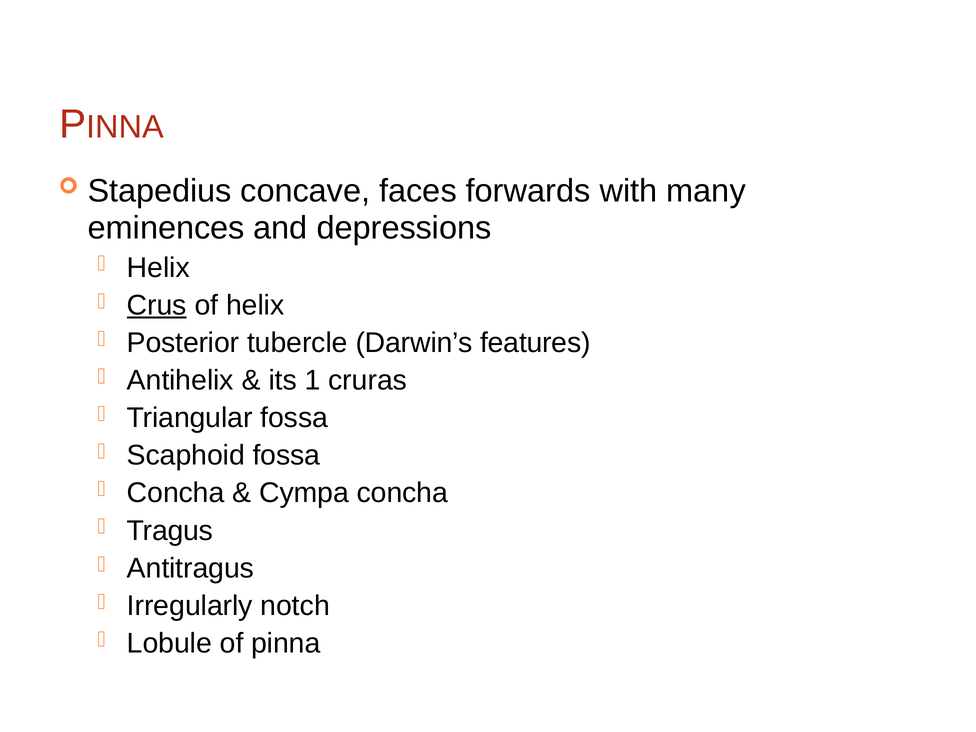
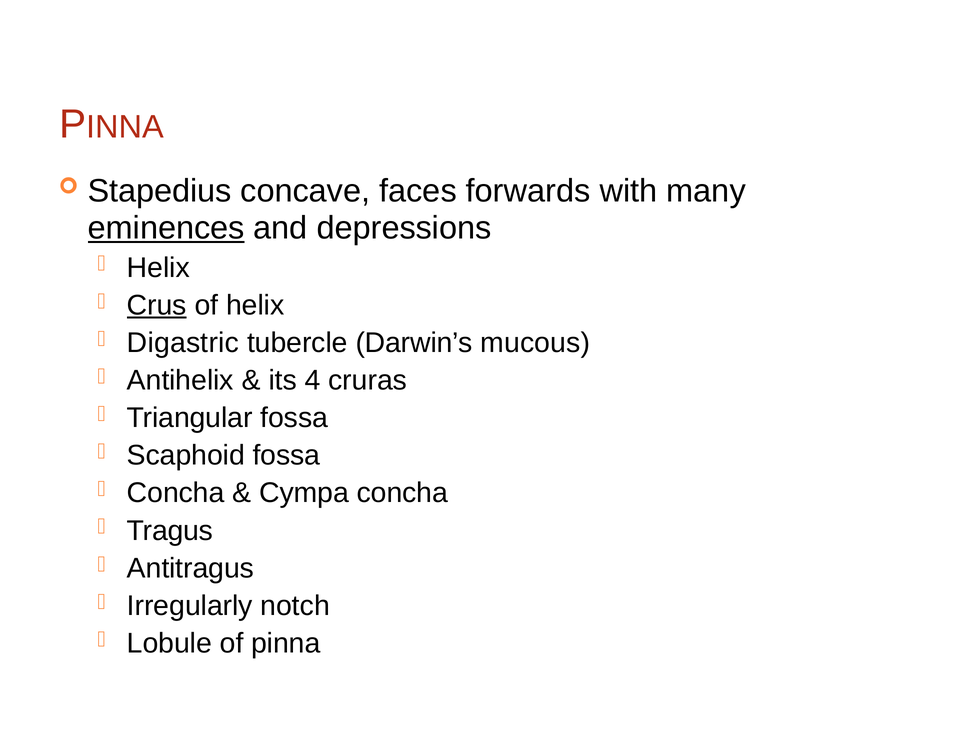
eminences underline: none -> present (166, 228)
Posterior: Posterior -> Digastric (183, 343)
features: features -> mucous (535, 343)
1: 1 -> 4 (313, 380)
